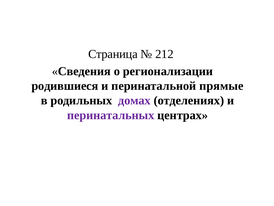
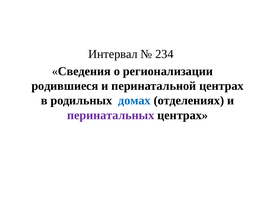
Страница: Страница -> Интервал (113, 54)
212: 212 -> 234 (164, 54)
перинатальной прямые: прямые -> центрах (221, 86)
домах colour: purple -> blue (134, 100)
